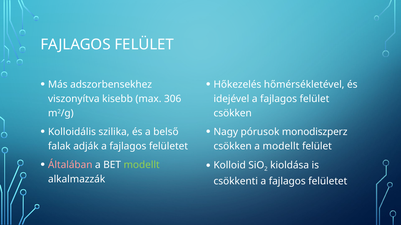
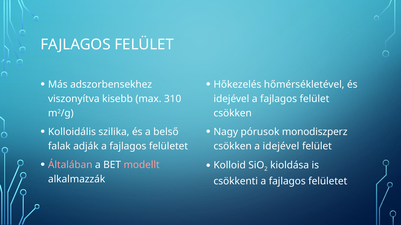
306: 306 -> 310 (173, 99)
a modellt: modellt -> idejével (281, 147)
modellt colour: light green -> pink (142, 165)
